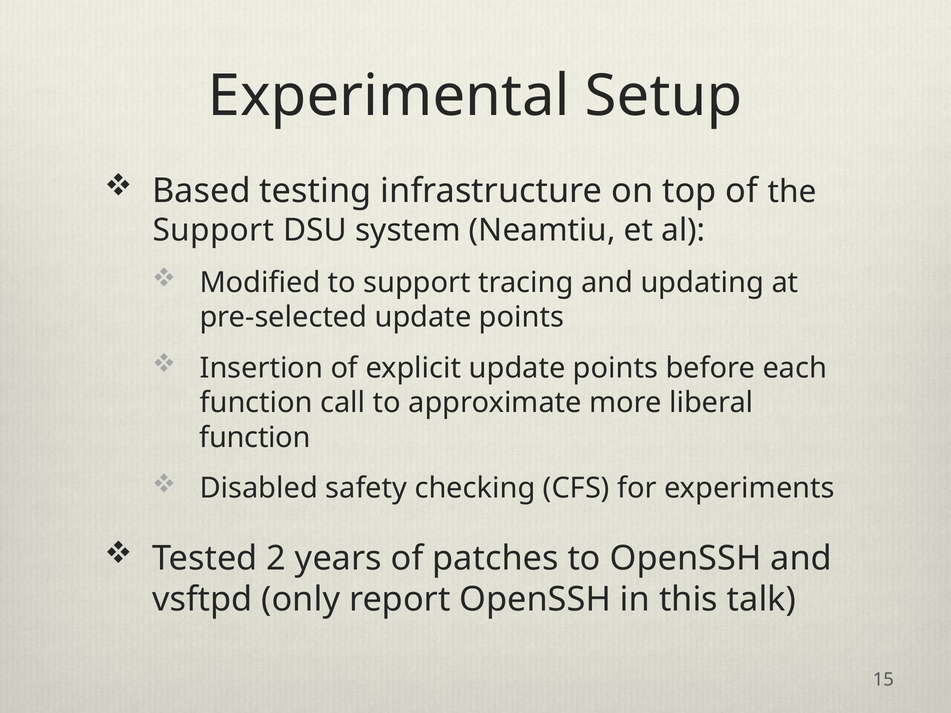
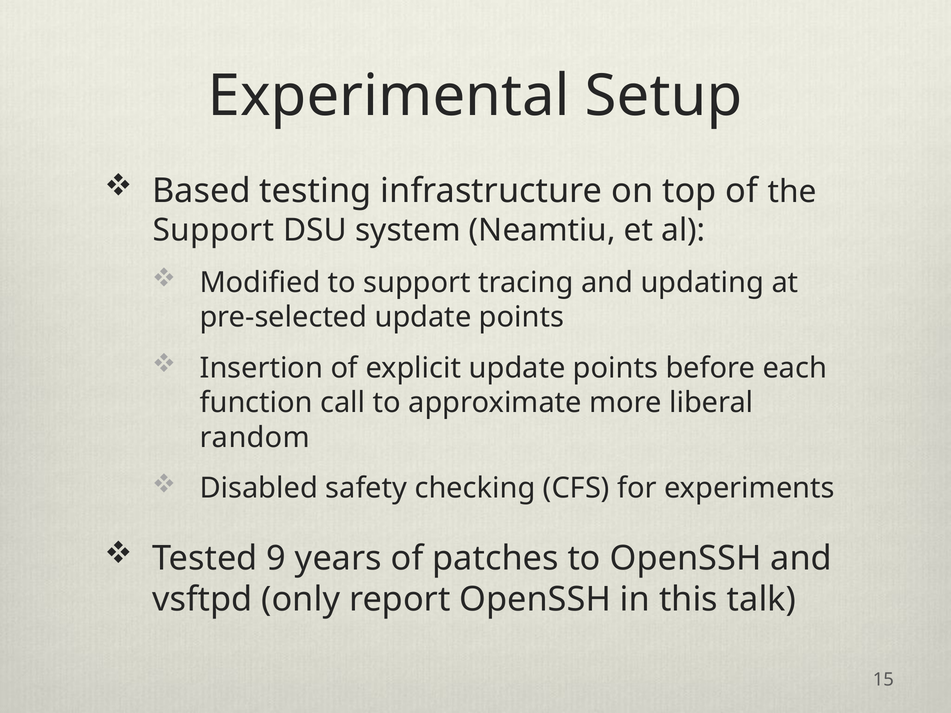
function: function -> random (255, 438)
2: 2 -> 9 (276, 559)
